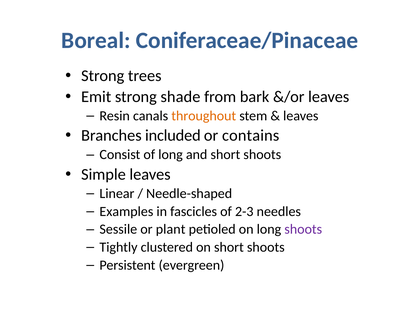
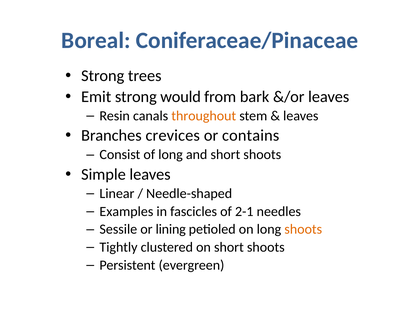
shade: shade -> would (181, 97)
included: included -> crevices (173, 135)
2-3: 2-3 -> 2-1 (244, 211)
plant: plant -> lining (171, 229)
shoots colour: purple -> orange (303, 229)
